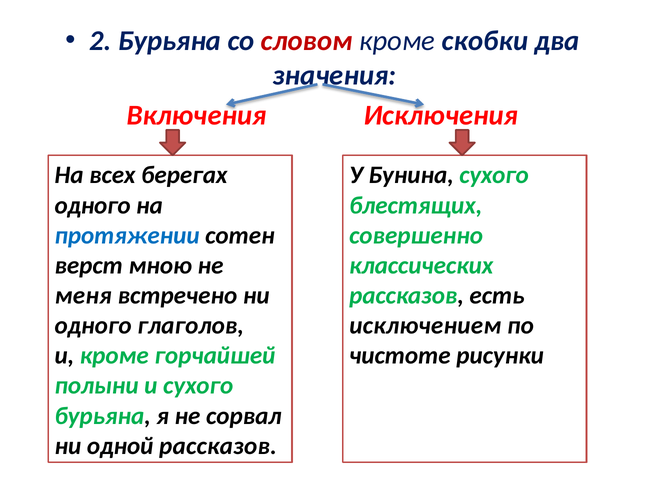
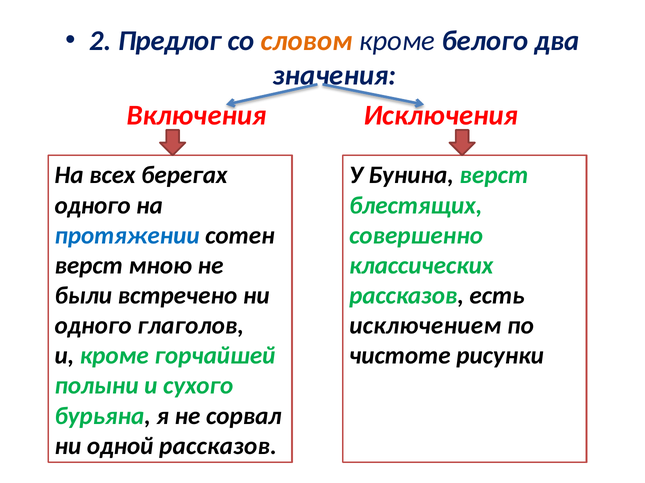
2 Бурьяна: Бурьяна -> Предлог (170, 41)
словом colour: red -> orange (307, 41)
скобки: скобки -> белого (485, 41)
Бунина сухого: сухого -> верст (494, 175)
меня: меня -> были (83, 296)
